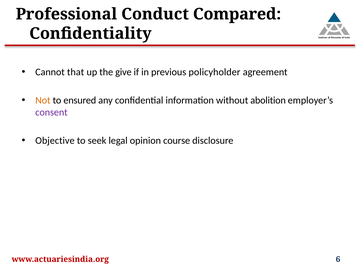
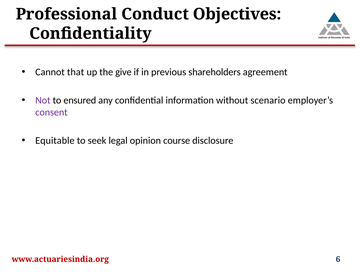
Compared: Compared -> Objectives (237, 14)
policyholder: policyholder -> shareholders (215, 72)
Not colour: orange -> purple (43, 100)
abolition: abolition -> scenario (268, 100)
Objective: Objective -> Equitable (55, 140)
